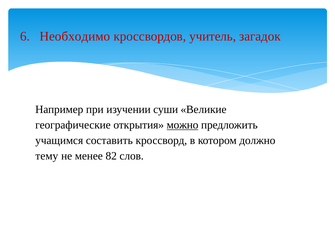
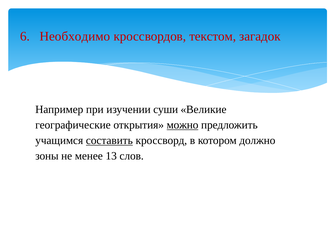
учитель: учитель -> текстом (213, 36)
составить underline: none -> present (109, 140)
тему: тему -> зоны (47, 155)
82: 82 -> 13 (111, 155)
